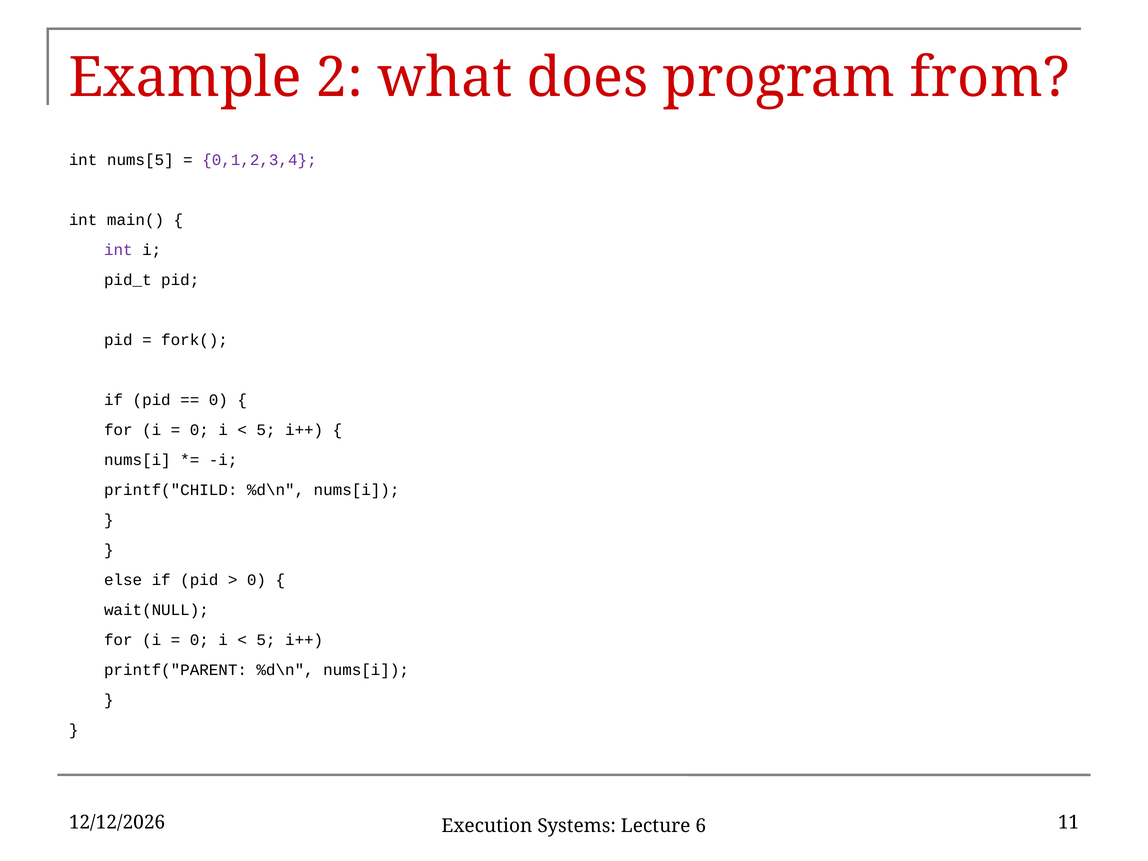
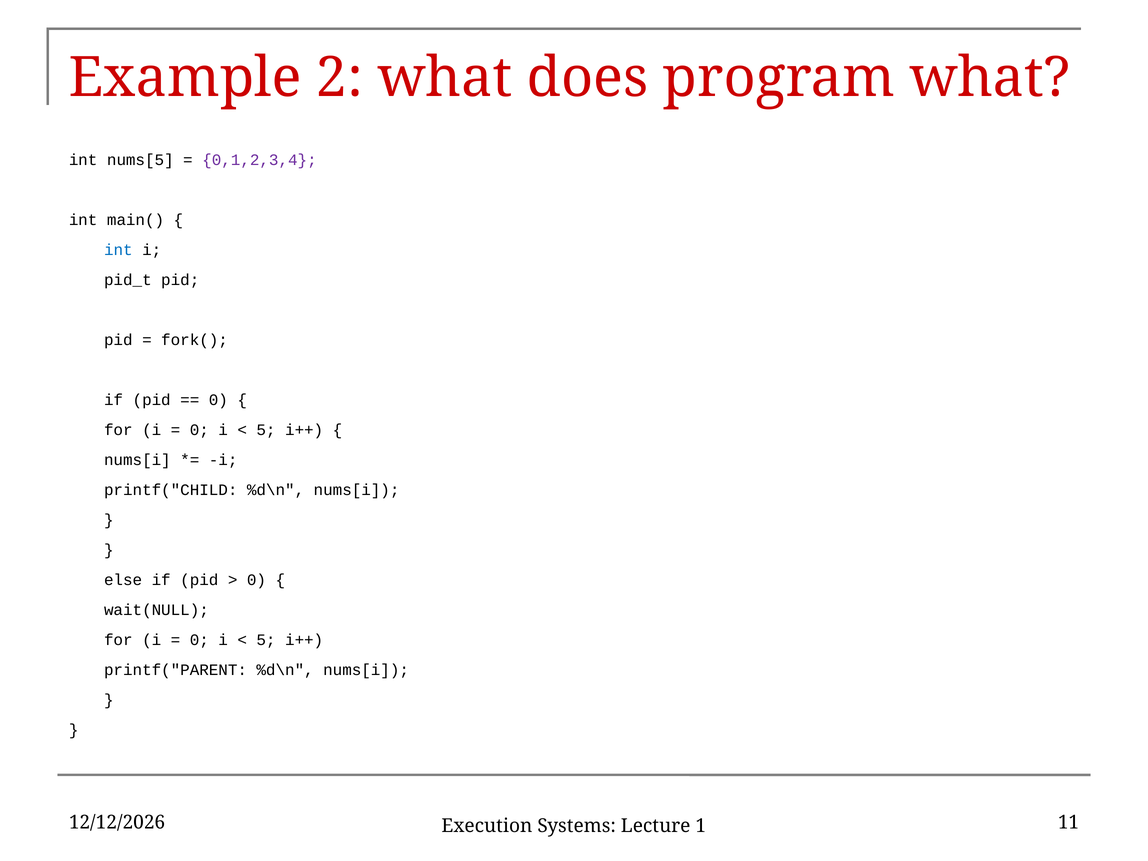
program from: from -> what (990, 78)
int colour: purple -> blue (118, 250)
6: 6 -> 1 (701, 826)
